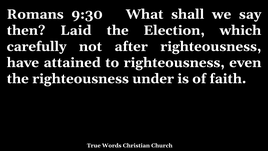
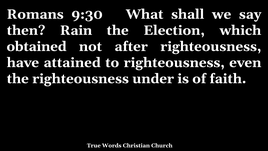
Laid: Laid -> Rain (76, 30)
carefully: carefully -> obtained (37, 46)
